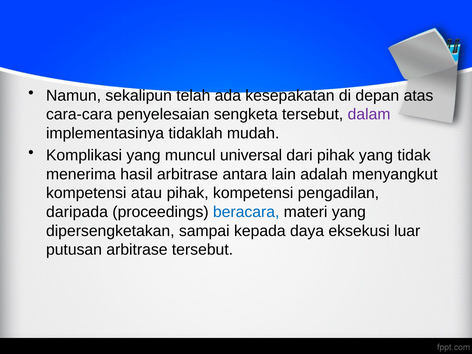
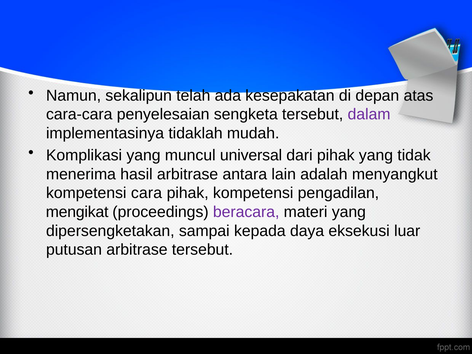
atau: atau -> cara (146, 193)
daripada: daripada -> mengikat (77, 212)
beracara colour: blue -> purple (246, 212)
